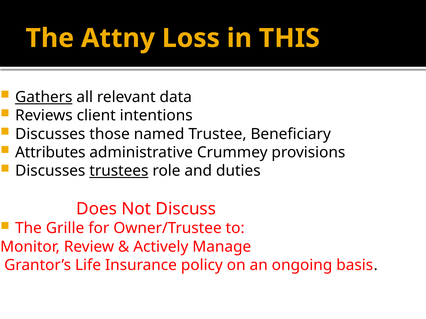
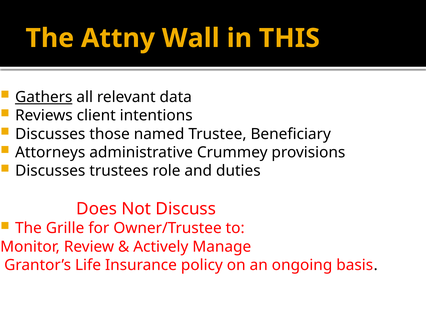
Loss: Loss -> Wall (191, 38)
Attributes: Attributes -> Attorneys (50, 153)
trustees underline: present -> none (119, 171)
